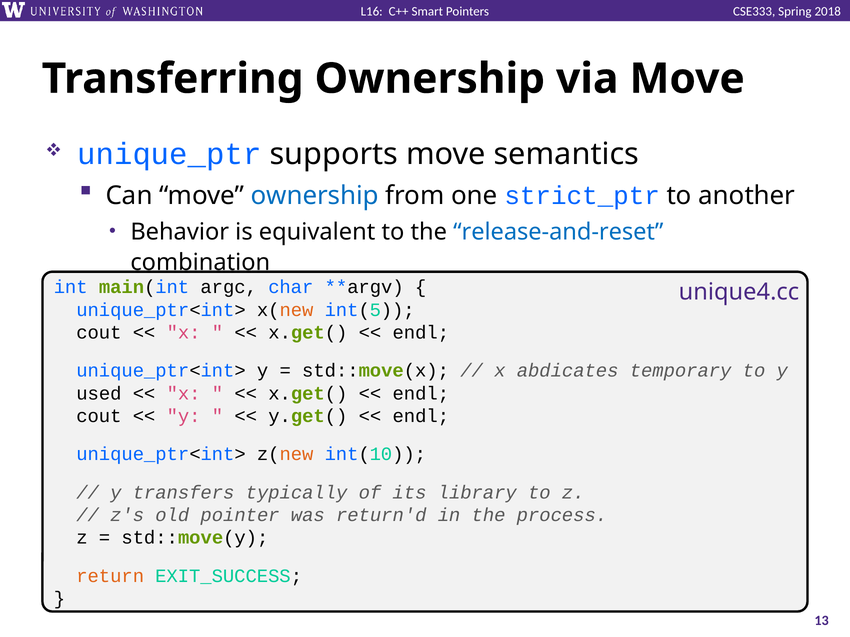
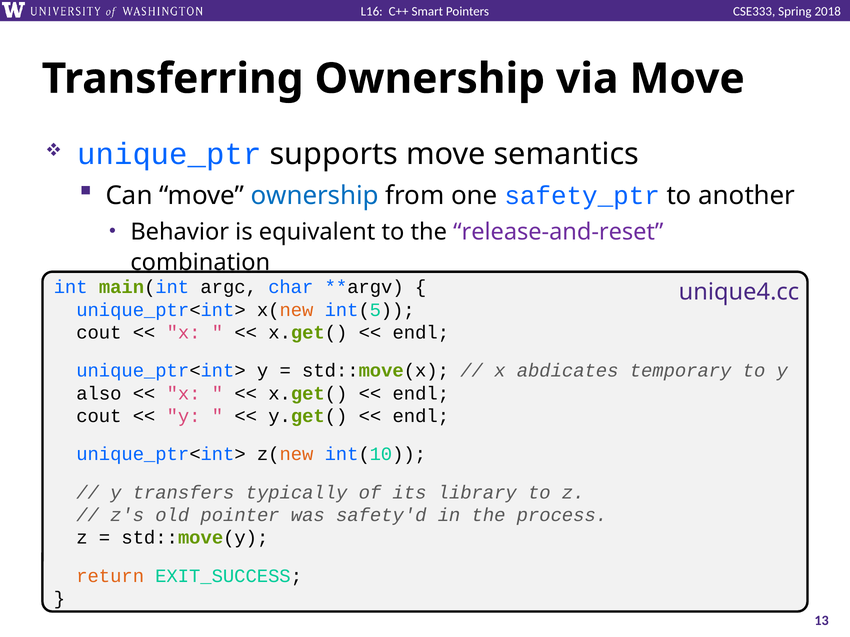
strict_ptr: strict_ptr -> safety_ptr (582, 196)
release-and-reset colour: blue -> purple (558, 232)
used: used -> also (99, 394)
return'd: return'd -> safety'd (381, 515)
